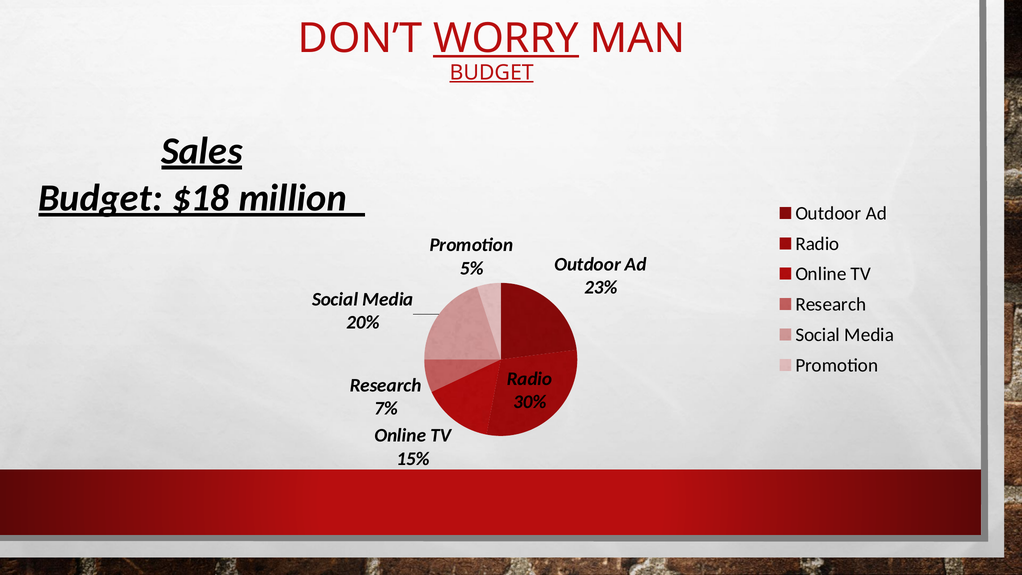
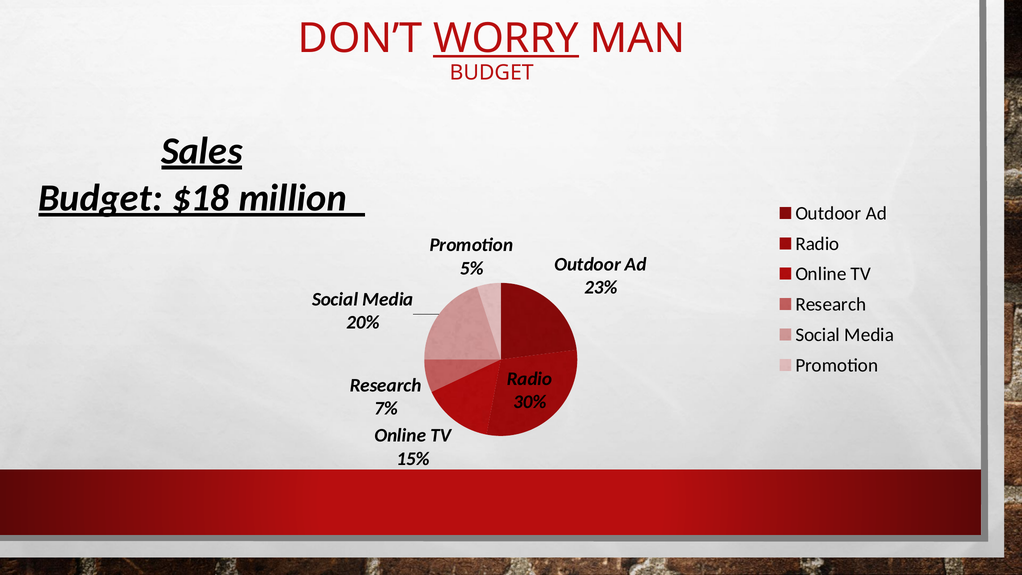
BUDGET underline: present -> none (492, 73)
